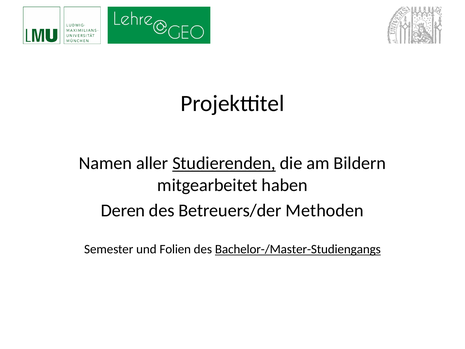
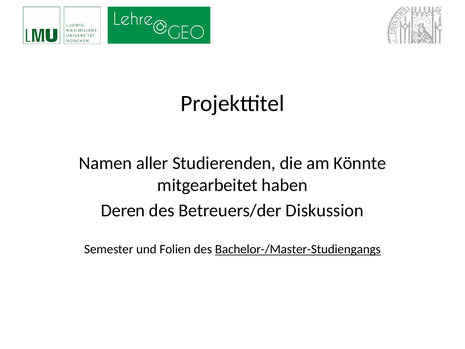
Studierenden underline: present -> none (224, 163)
Bildern: Bildern -> Könnte (360, 163)
Methoden: Methoden -> Diskussion (325, 210)
